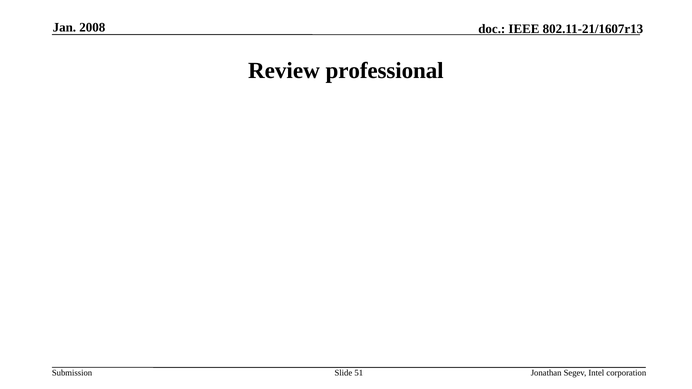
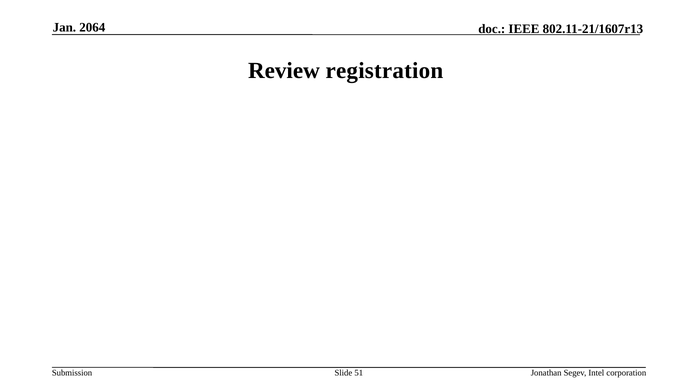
2008: 2008 -> 2064 (92, 28)
professional: professional -> registration (384, 71)
